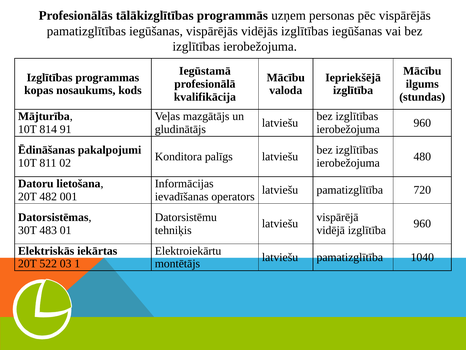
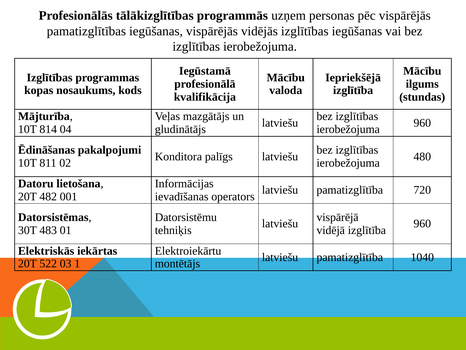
91: 91 -> 04 (66, 129)
